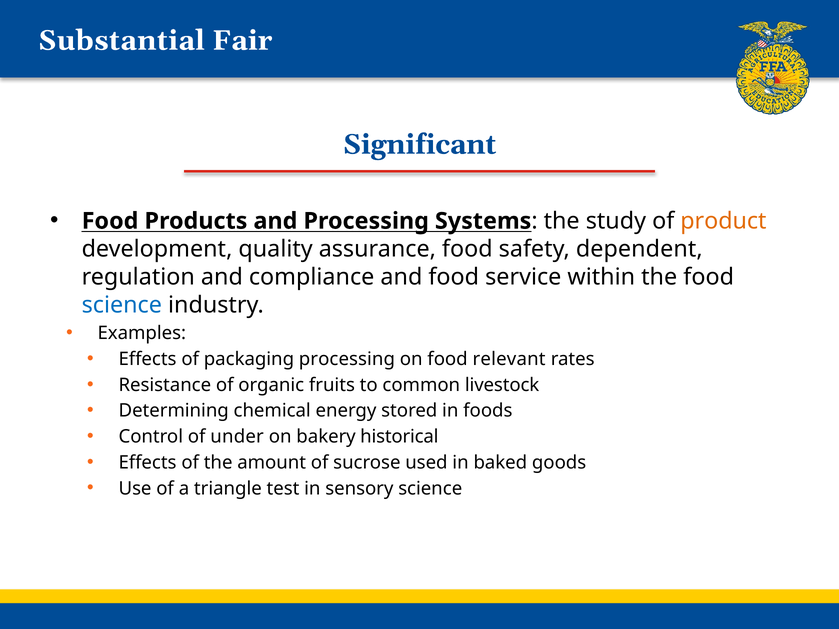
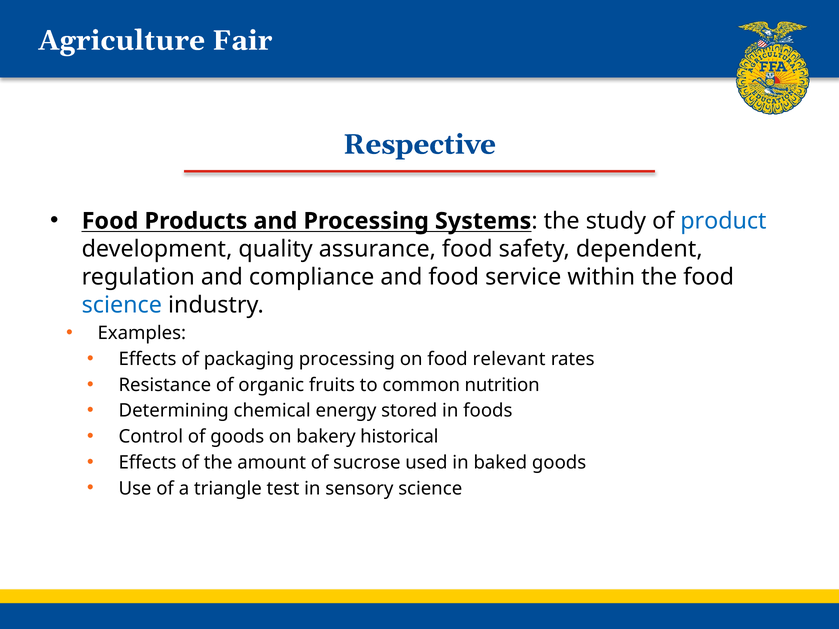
Substantial: Substantial -> Agriculture (122, 41)
Significant: Significant -> Respective (420, 144)
product colour: orange -> blue (723, 221)
livestock: livestock -> nutrition (502, 385)
of under: under -> goods (237, 437)
